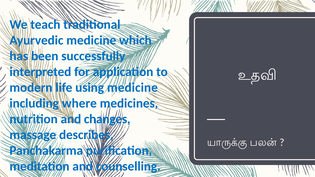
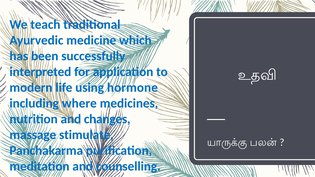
using medicine: medicine -> hormone (132, 88)
describes: describes -> stimulate (86, 135)
